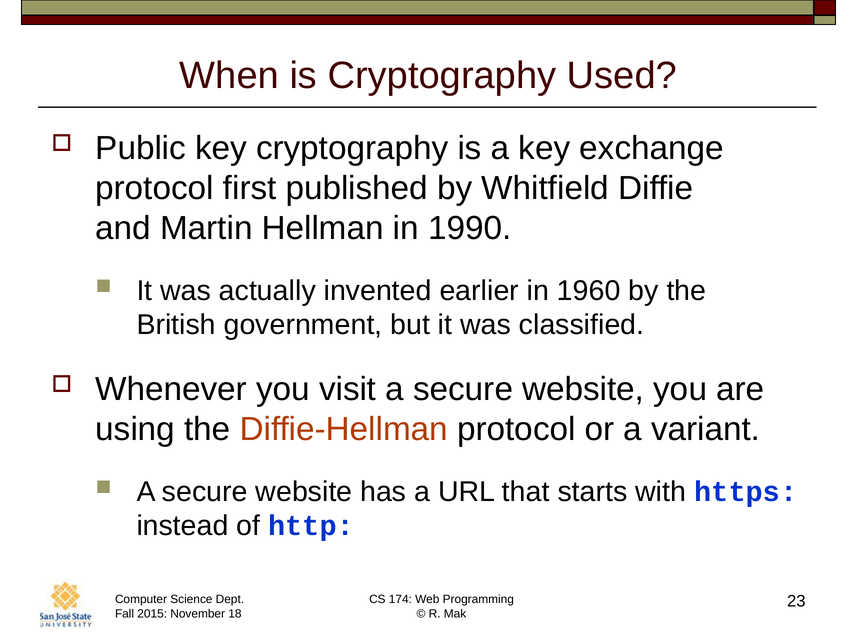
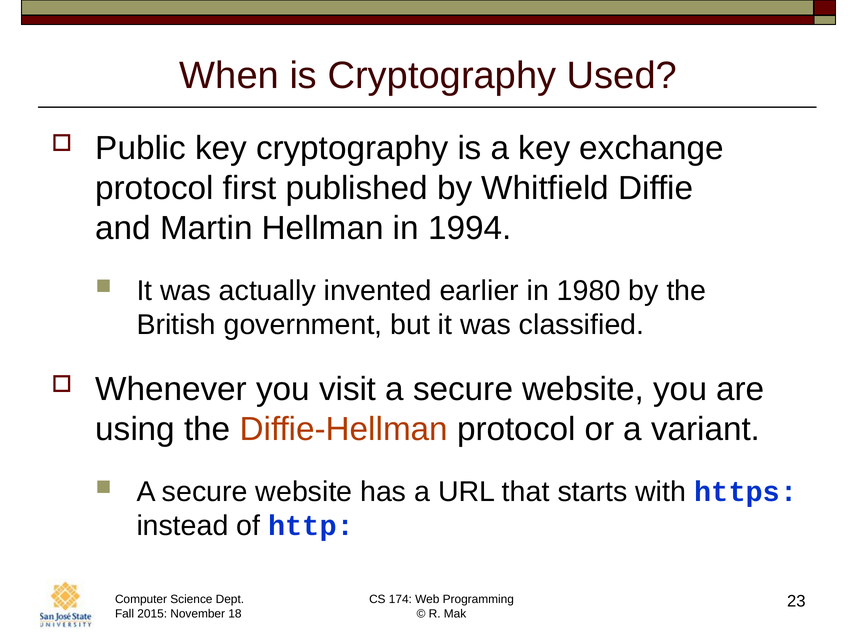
1990: 1990 -> 1994 (470, 228)
1960: 1960 -> 1980 (589, 291)
